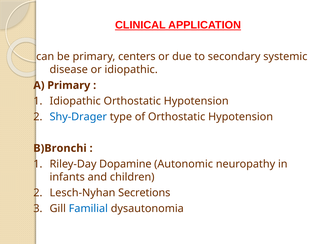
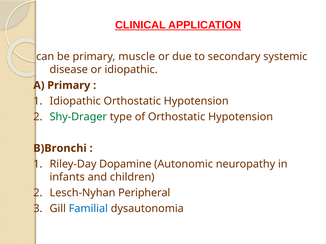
centers: centers -> muscle (137, 57)
Shy-Drager colour: blue -> green (78, 117)
Secretions: Secretions -> Peripheral (144, 193)
